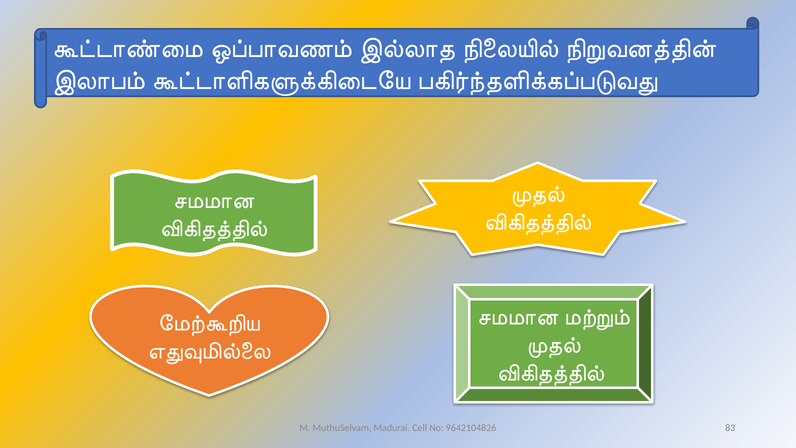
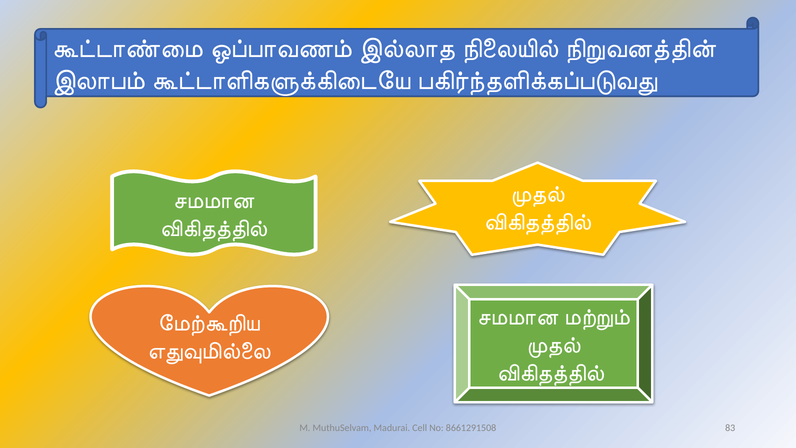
9642104826: 9642104826 -> 8661291508 (471, 427)
